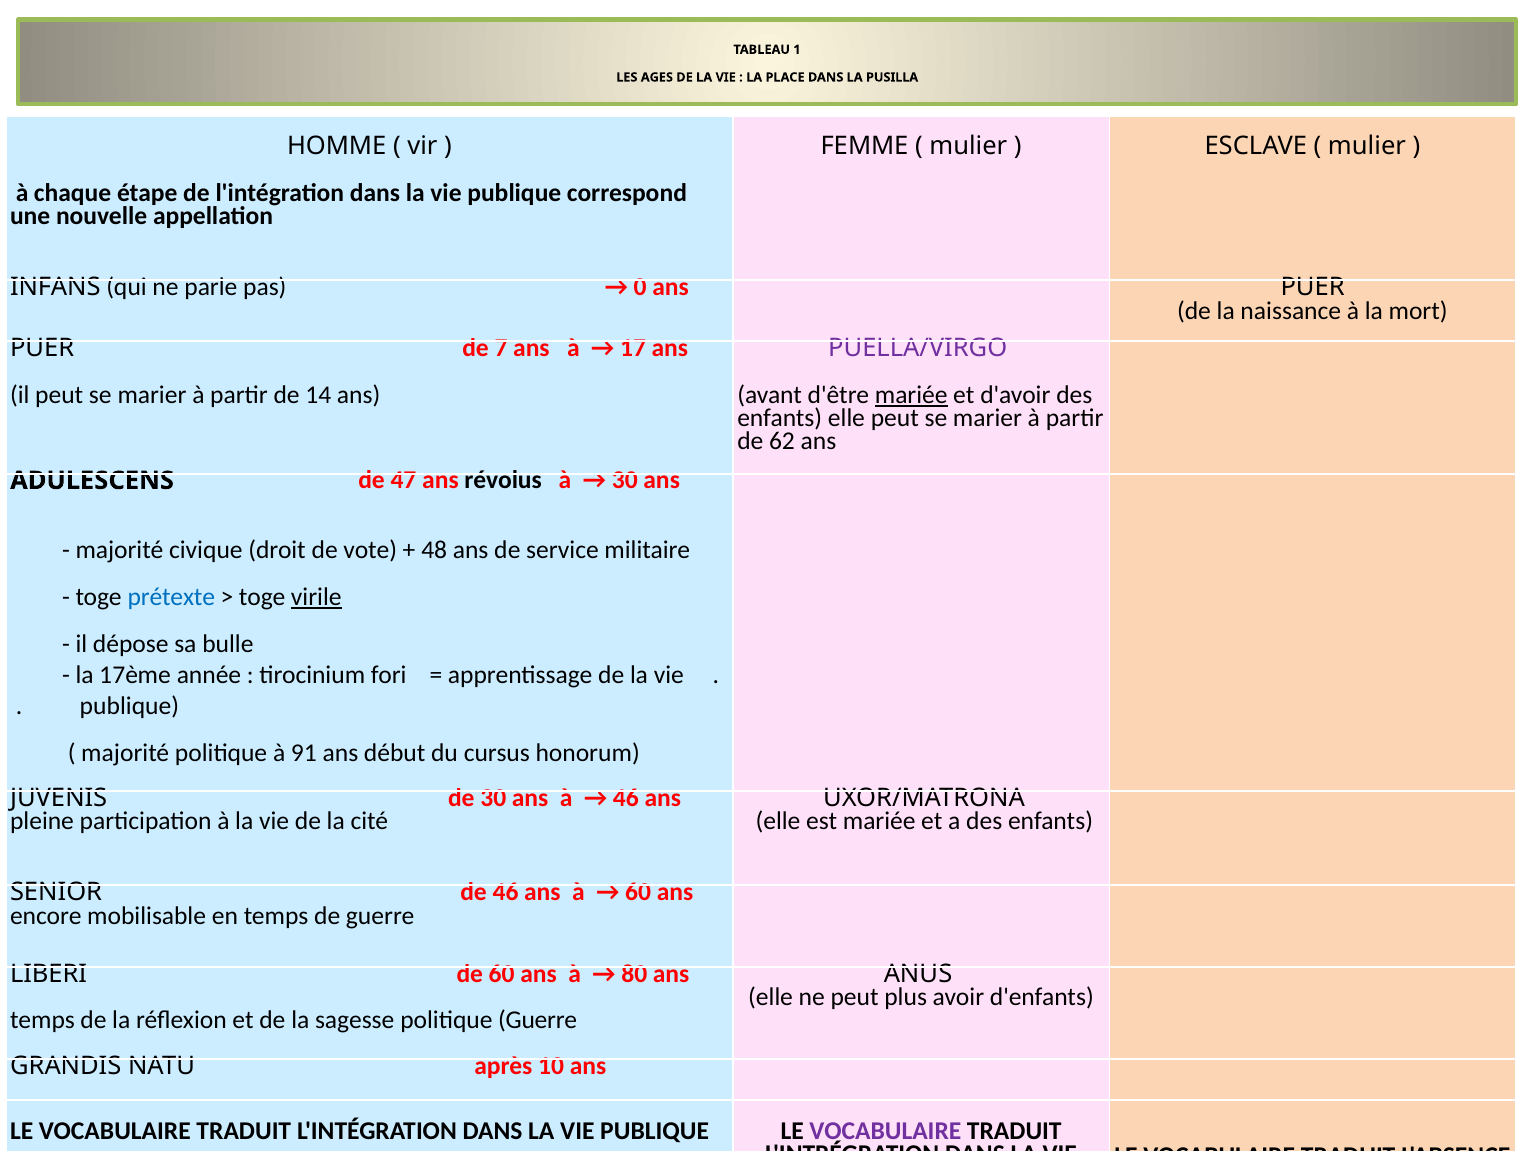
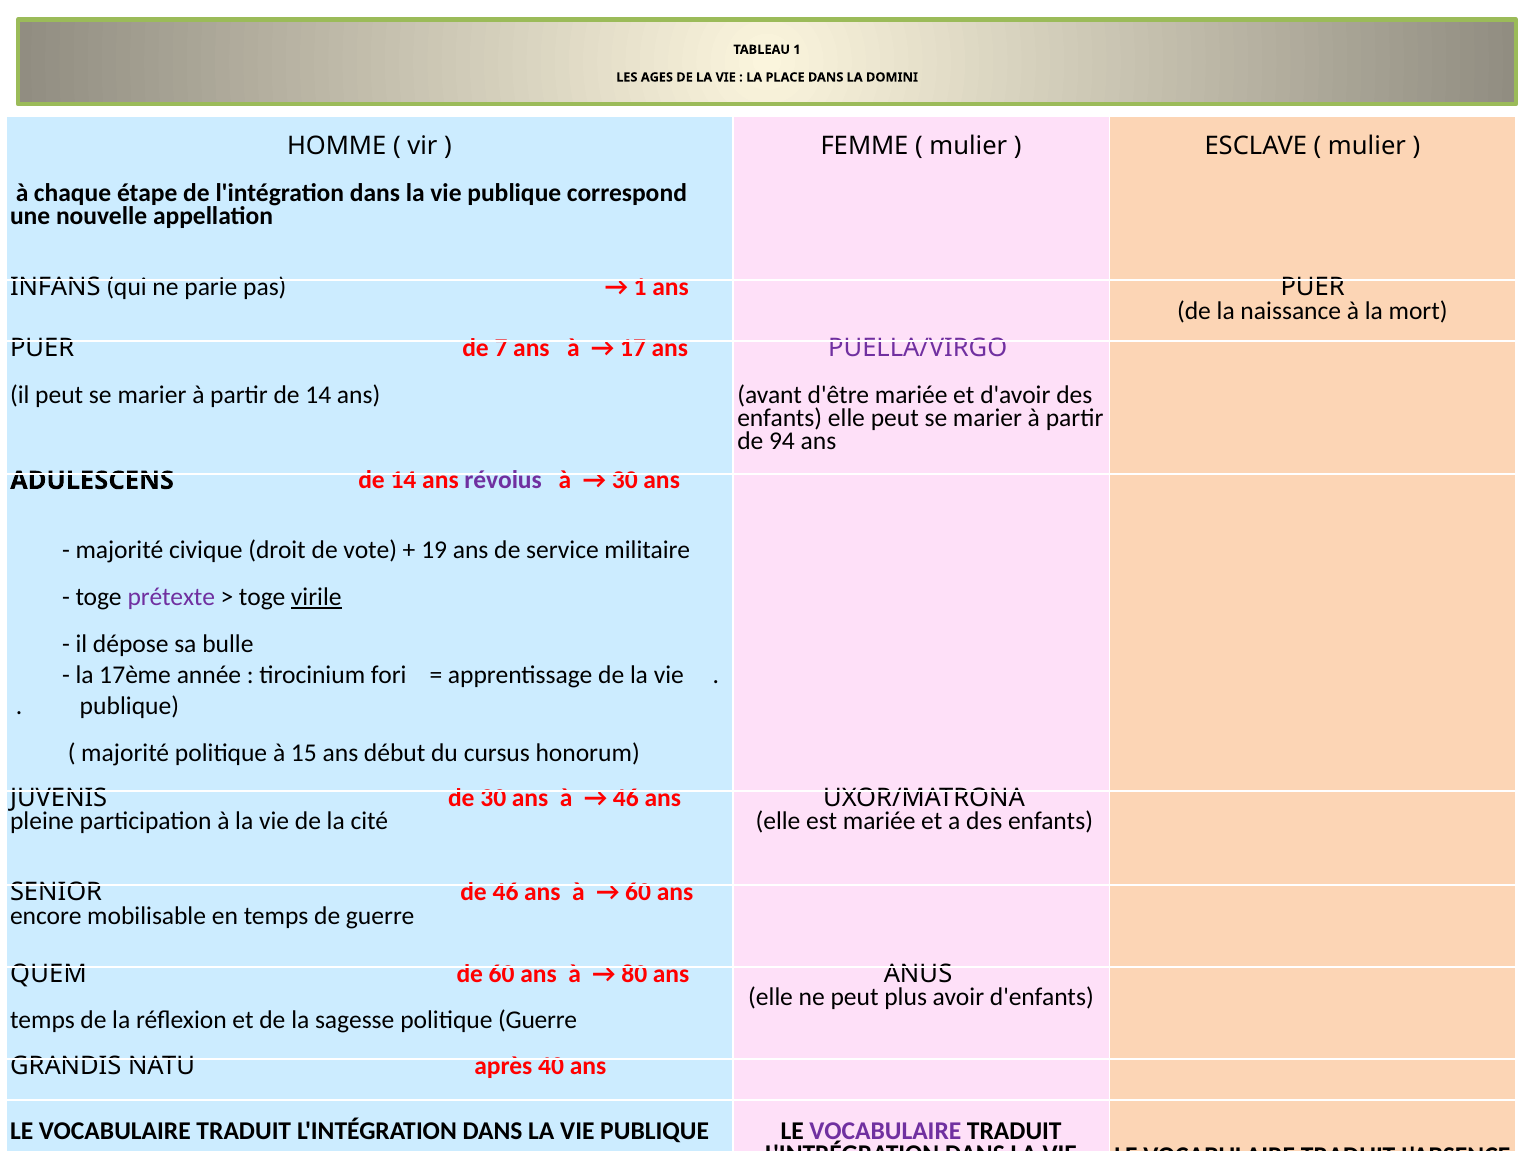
PUSILLA: PUSILLA -> DOMINI (892, 77)
0: 0 -> 1 (640, 287)
mariée underline: present -> none (911, 395)
62: 62 -> 94 (782, 441)
ADULESCENS de 47: 47 -> 14 (404, 480)
révolus colour: black -> purple (503, 480)
48: 48 -> 19 (434, 550)
prétexte colour: blue -> purple (171, 597)
91: 91 -> 15 (304, 753)
LIBERI: LIBERI -> QUEM (48, 973)
10: 10 -> 40 (551, 1066)
